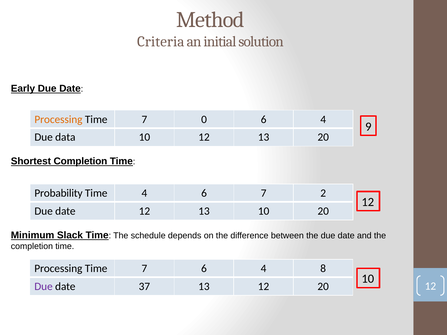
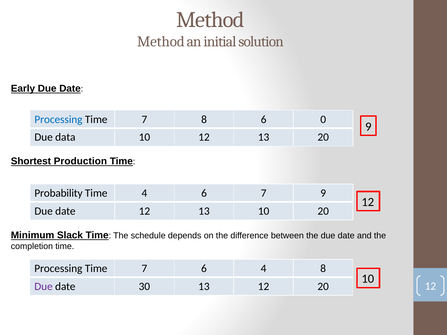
Criteria: Criteria -> Method (161, 41)
Processing colour: orange -> blue (58, 119)
7 0: 0 -> 8 (204, 119)
4: 4 -> 0 (323, 119)
Shortest Completion: Completion -> Production (80, 161)
7 2: 2 -> 9 (323, 193)
37: 37 -> 30 (144, 287)
